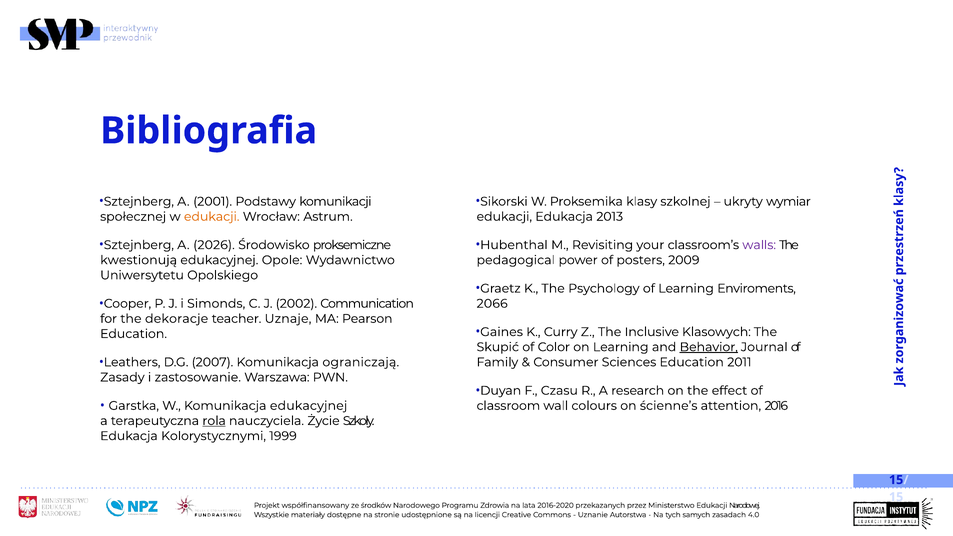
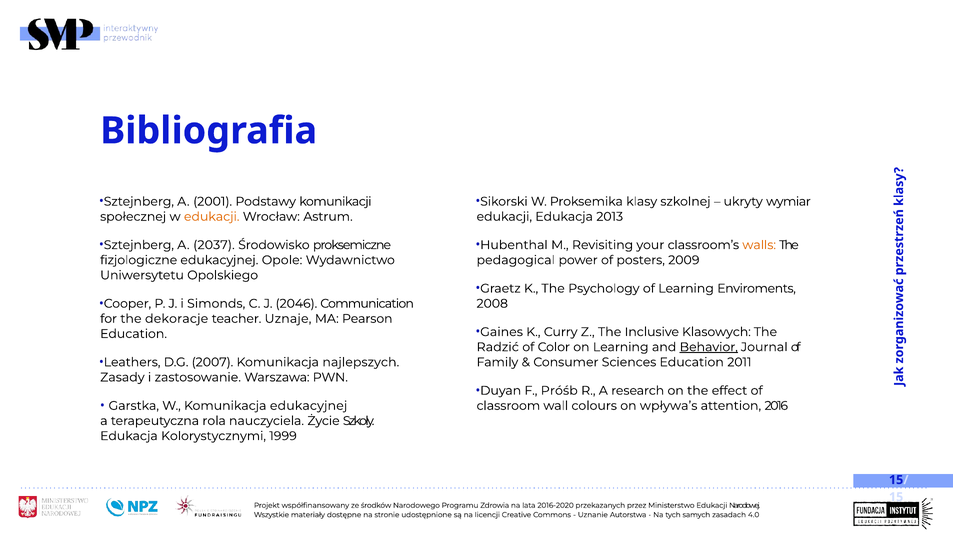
2026: 2026 -> 2037 (214, 245)
walls colour: purple -> orange (759, 245)
kwestionują: kwestionują -> fizjologiczne (139, 260)
2002: 2002 -> 2046 (296, 304)
2066: 2066 -> 2008 (492, 304)
Skupić: Skupić -> Radzić (498, 347)
ograniczają: ograniczają -> najlepszych (361, 362)
Czasu: Czasu -> Próśb (559, 391)
ścienne’s: ścienne’s -> wpływa’s (669, 406)
rola underline: present -> none (214, 421)
